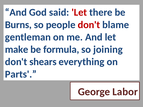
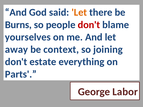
Let colour: red -> orange (79, 12)
gentleman: gentleman -> yourselves (28, 37)
make: make -> away (16, 50)
formula: formula -> context (61, 50)
shears: shears -> estate (43, 62)
